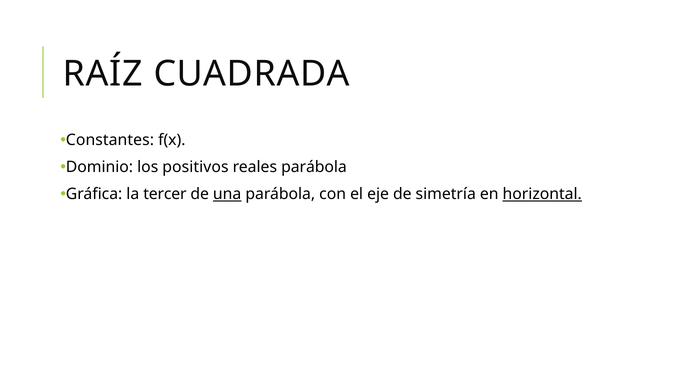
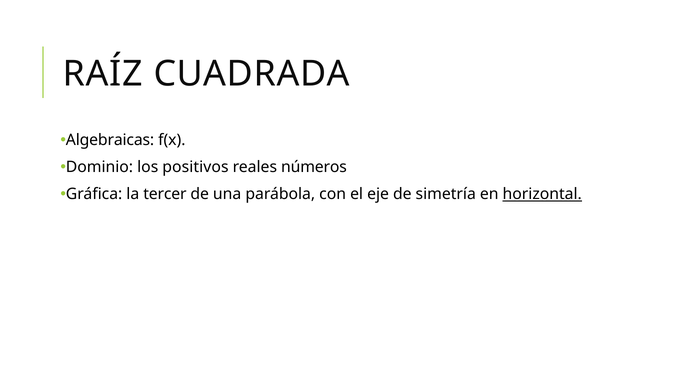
Constantes: Constantes -> Algebraicas (110, 140)
reales parábola: parábola -> números (314, 167)
una underline: present -> none (227, 194)
